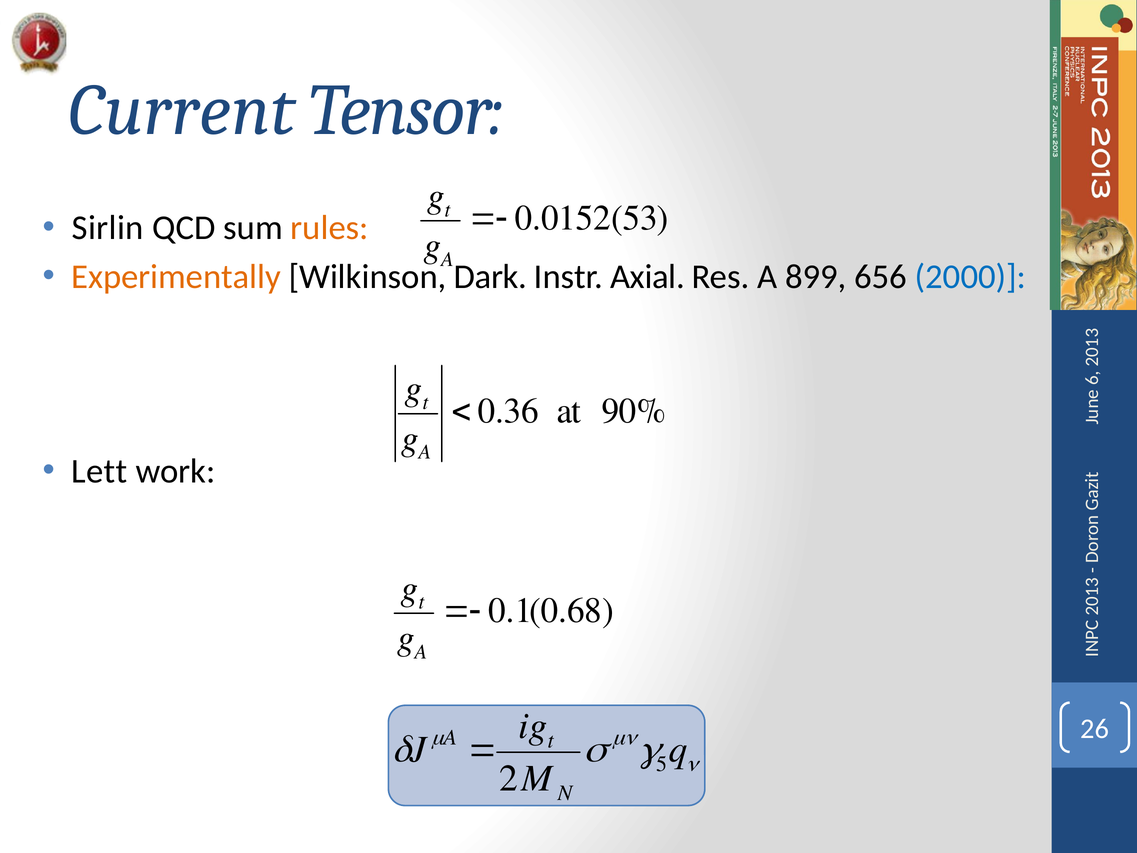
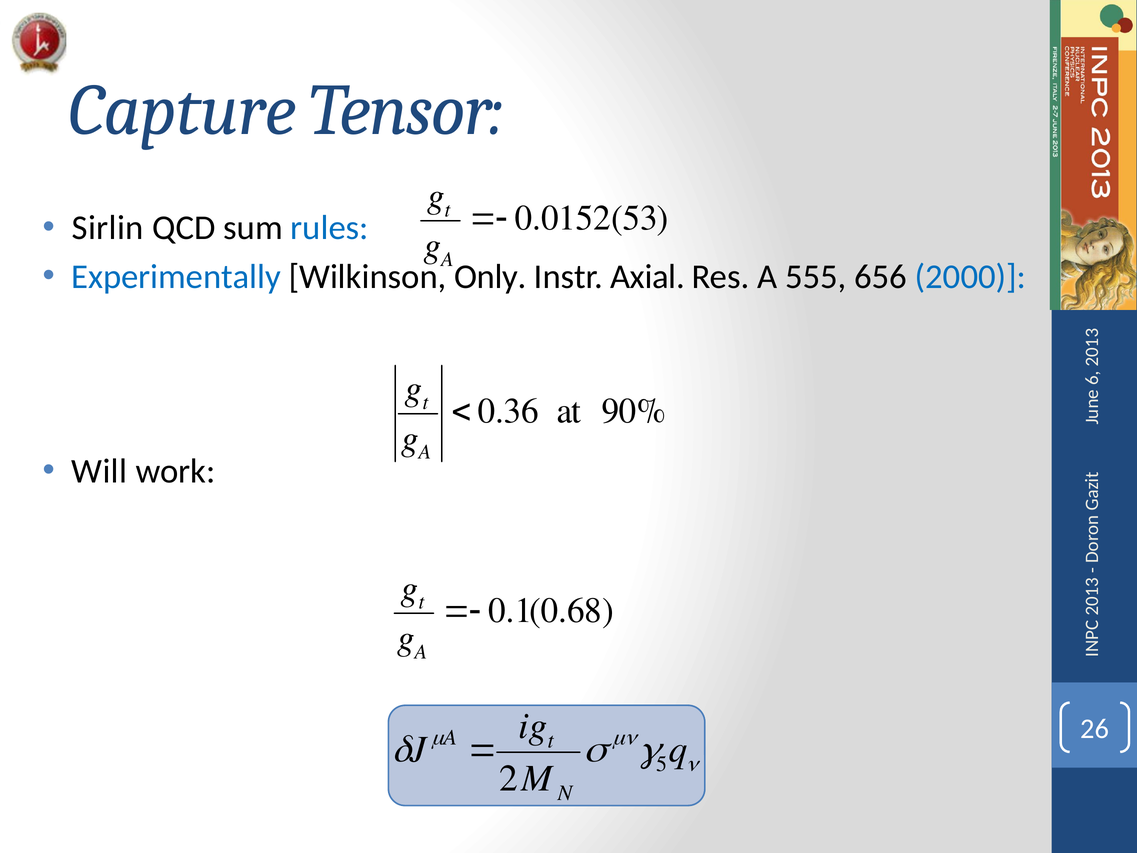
Current: Current -> Capture (182, 110)
rules colour: orange -> blue (330, 228)
Experimentally colour: orange -> blue (176, 277)
Dark: Dark -> Only (490, 277)
899: 899 -> 555 (816, 277)
Lett: Lett -> Will (99, 471)
